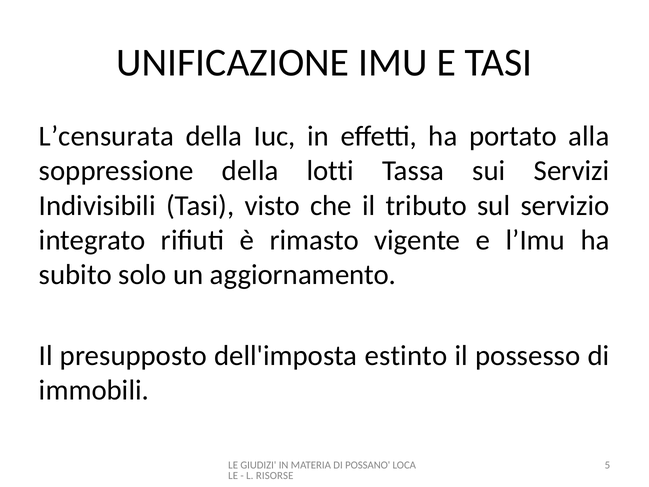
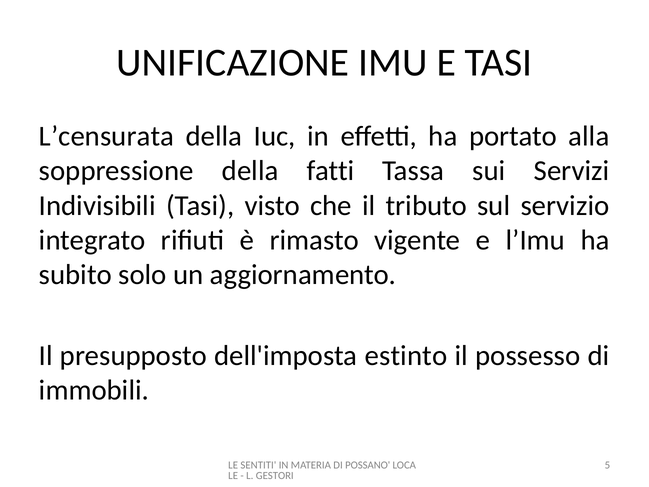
lotti: lotti -> fatti (330, 171)
GIUDIZI: GIUDIZI -> SENTITI (258, 465)
RISORSE: RISORSE -> GESTORI (275, 476)
